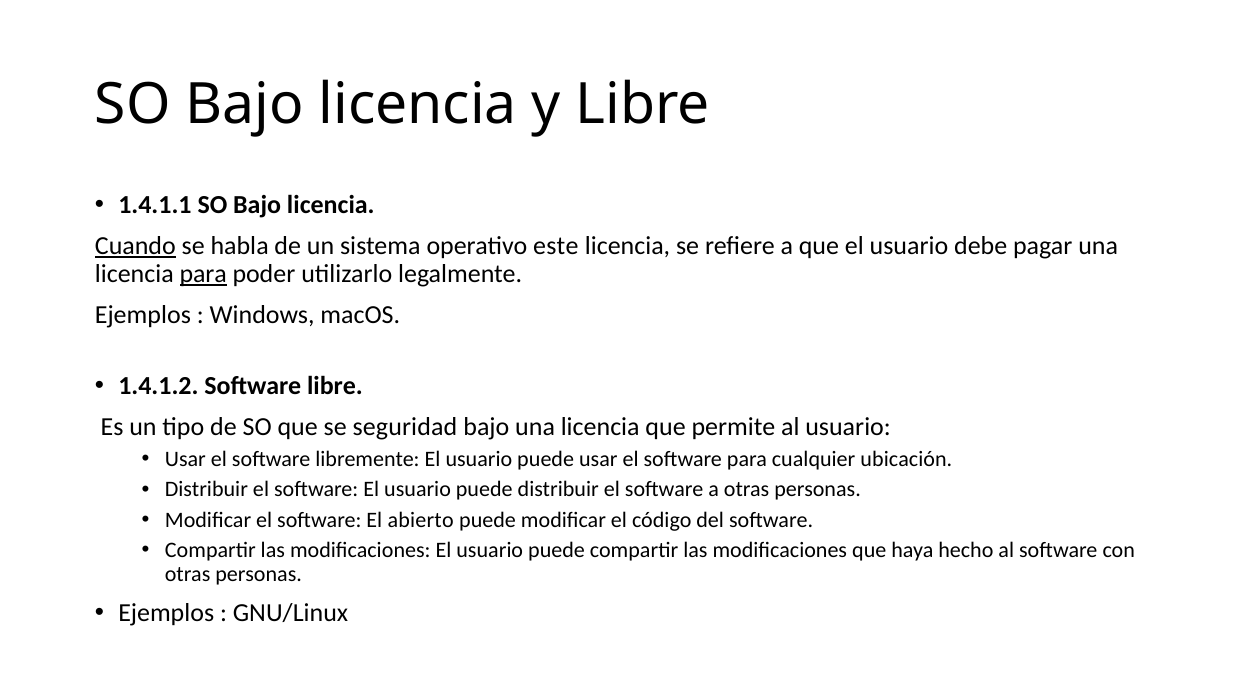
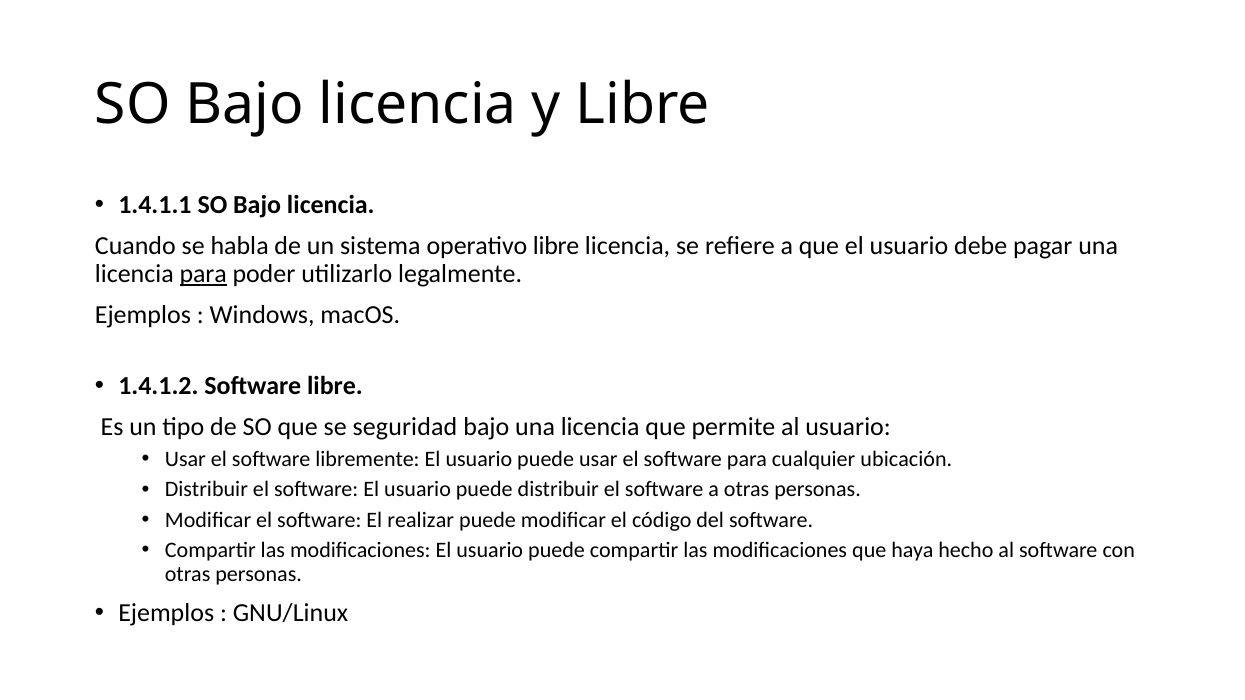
Cuando underline: present -> none (135, 246)
operativo este: este -> libre (556, 246)
abierto: abierto -> realizar (421, 520)
